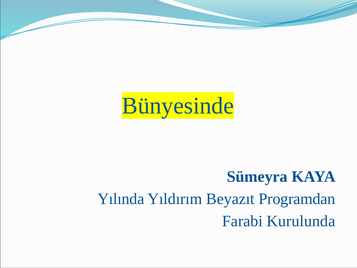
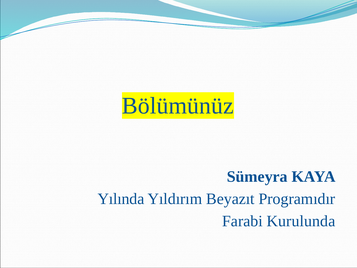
Bünyesinde: Bünyesinde -> Bölümünüz (178, 106)
Programdan: Programdan -> Programıdır (297, 199)
